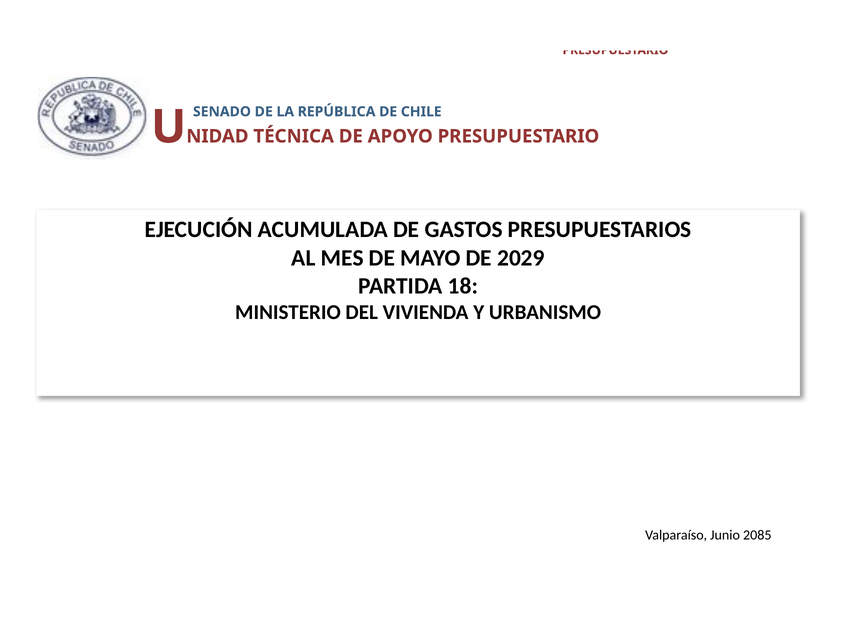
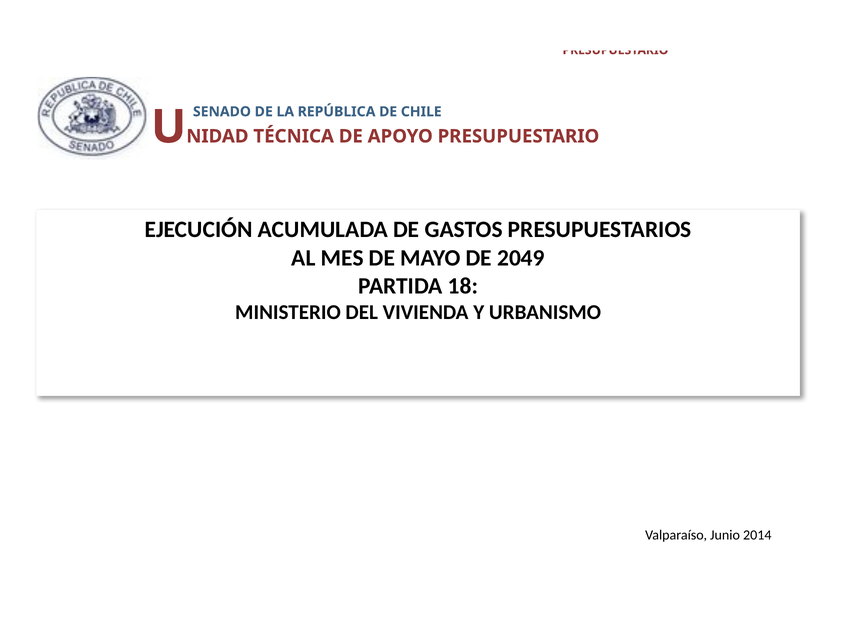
2029: 2029 -> 2049 (521, 258)
2085: 2085 -> 2014 (757, 535)
